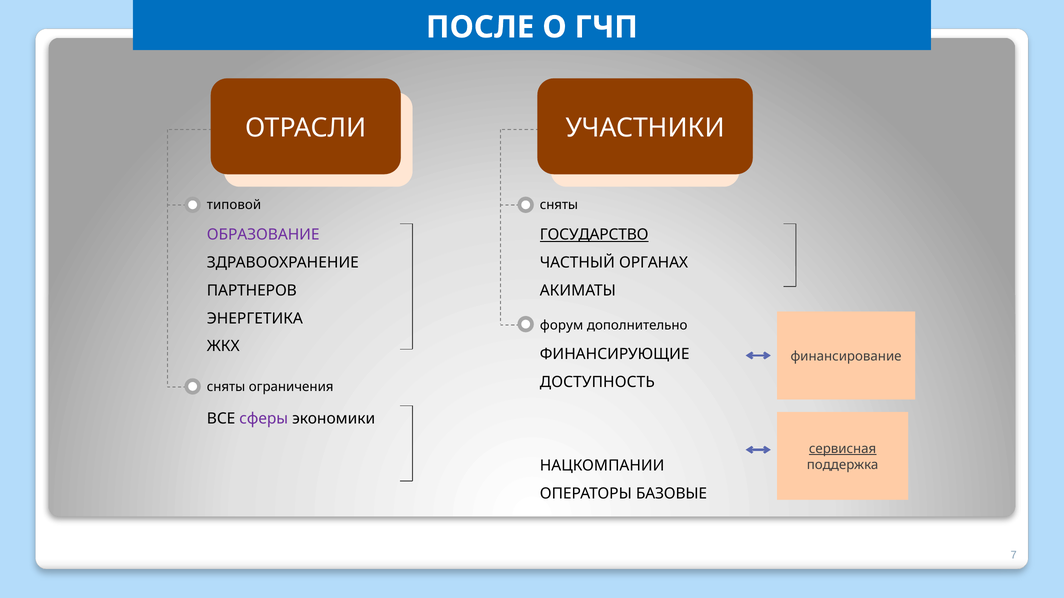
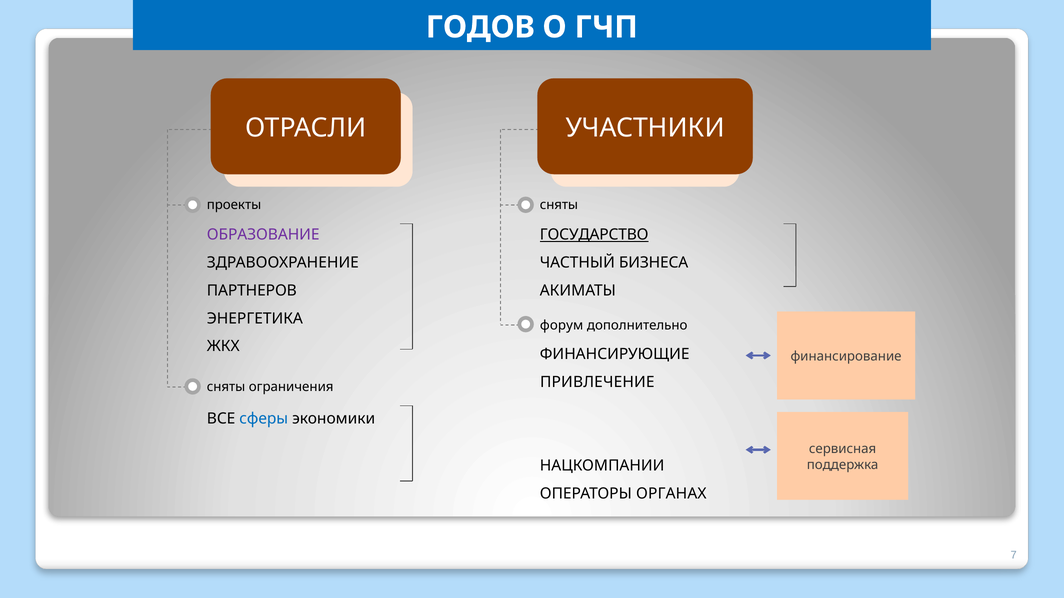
ПОСЛЕ: ПОСЛЕ -> ГОДОВ (480, 27)
типовой: типовой -> проекты (234, 205)
ОРГАНАХ: ОРГАНАХ -> БИЗНЕСА (654, 263)
ДОСТУПНОСТЬ: ДОСТУПНОСТЬ -> ПРИВЛЕЧЕНИЕ (597, 382)
сферы colour: purple -> blue (264, 419)
сервисная underline: present -> none (843, 449)
БАЗОВЫЕ: БАЗОВЫЕ -> ОРГАНАХ (671, 494)
